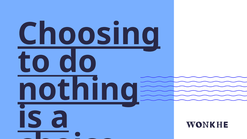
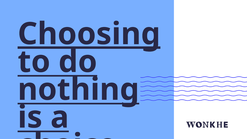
nothing underline: present -> none (78, 90)
